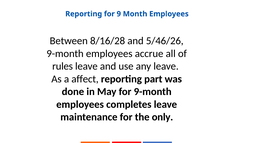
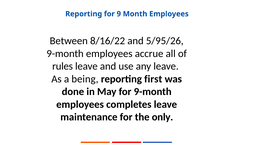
8/16/28: 8/16/28 -> 8/16/22 (108, 41)
5/46/26: 5/46/26 -> 5/95/26 (165, 41)
affect: affect -> being (85, 79)
part: part -> first (153, 79)
